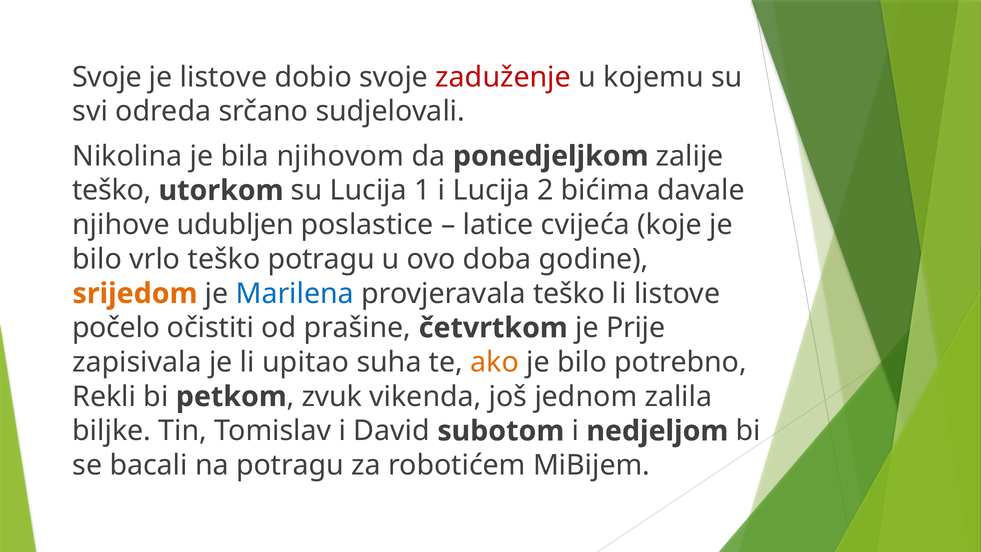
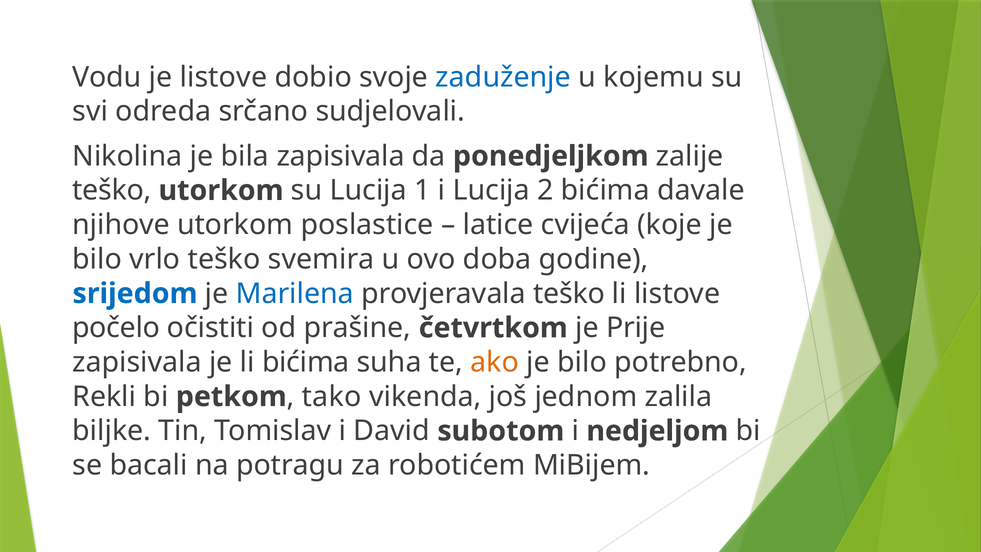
Svoje: Svoje -> Vodu (107, 77)
zaduženje colour: red -> blue (503, 77)
bila njihovom: njihovom -> zapisivala (341, 156)
njihove udubljen: udubljen -> utorkom (235, 225)
teško potragu: potragu -> svemira (321, 259)
srijedom colour: orange -> blue (135, 293)
li upitao: upitao -> bićima (306, 362)
zvuk: zvuk -> tako (332, 397)
